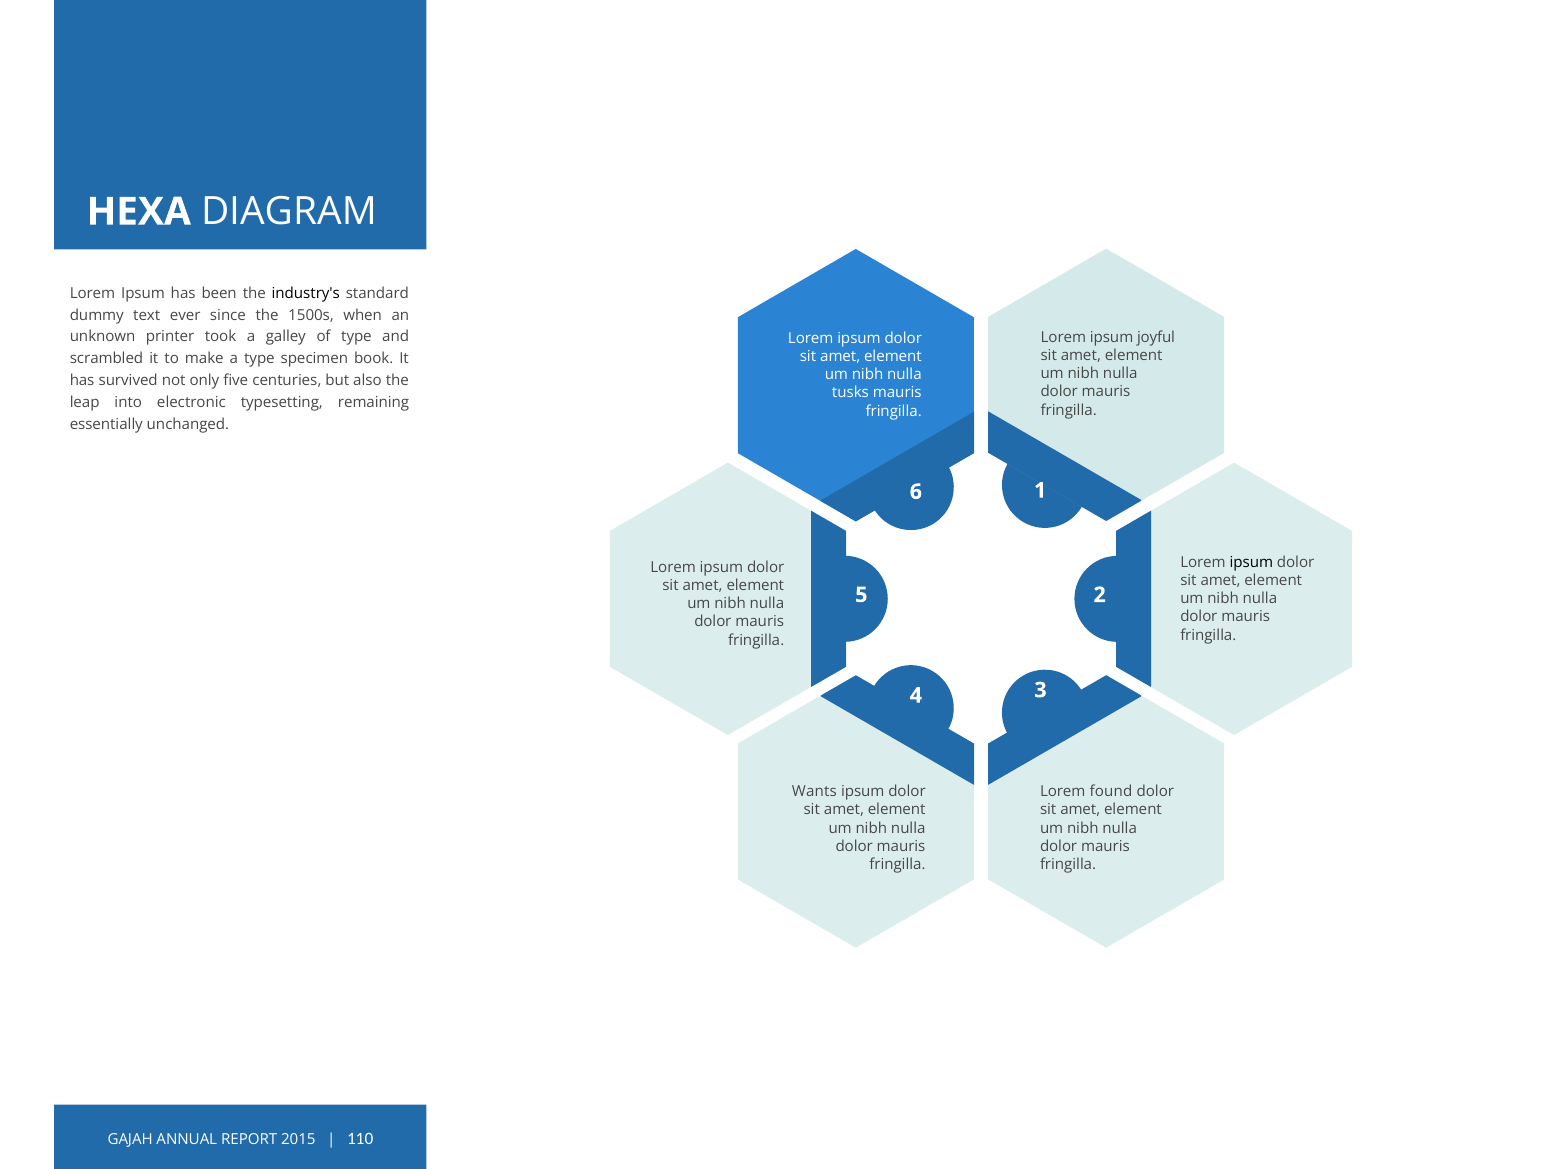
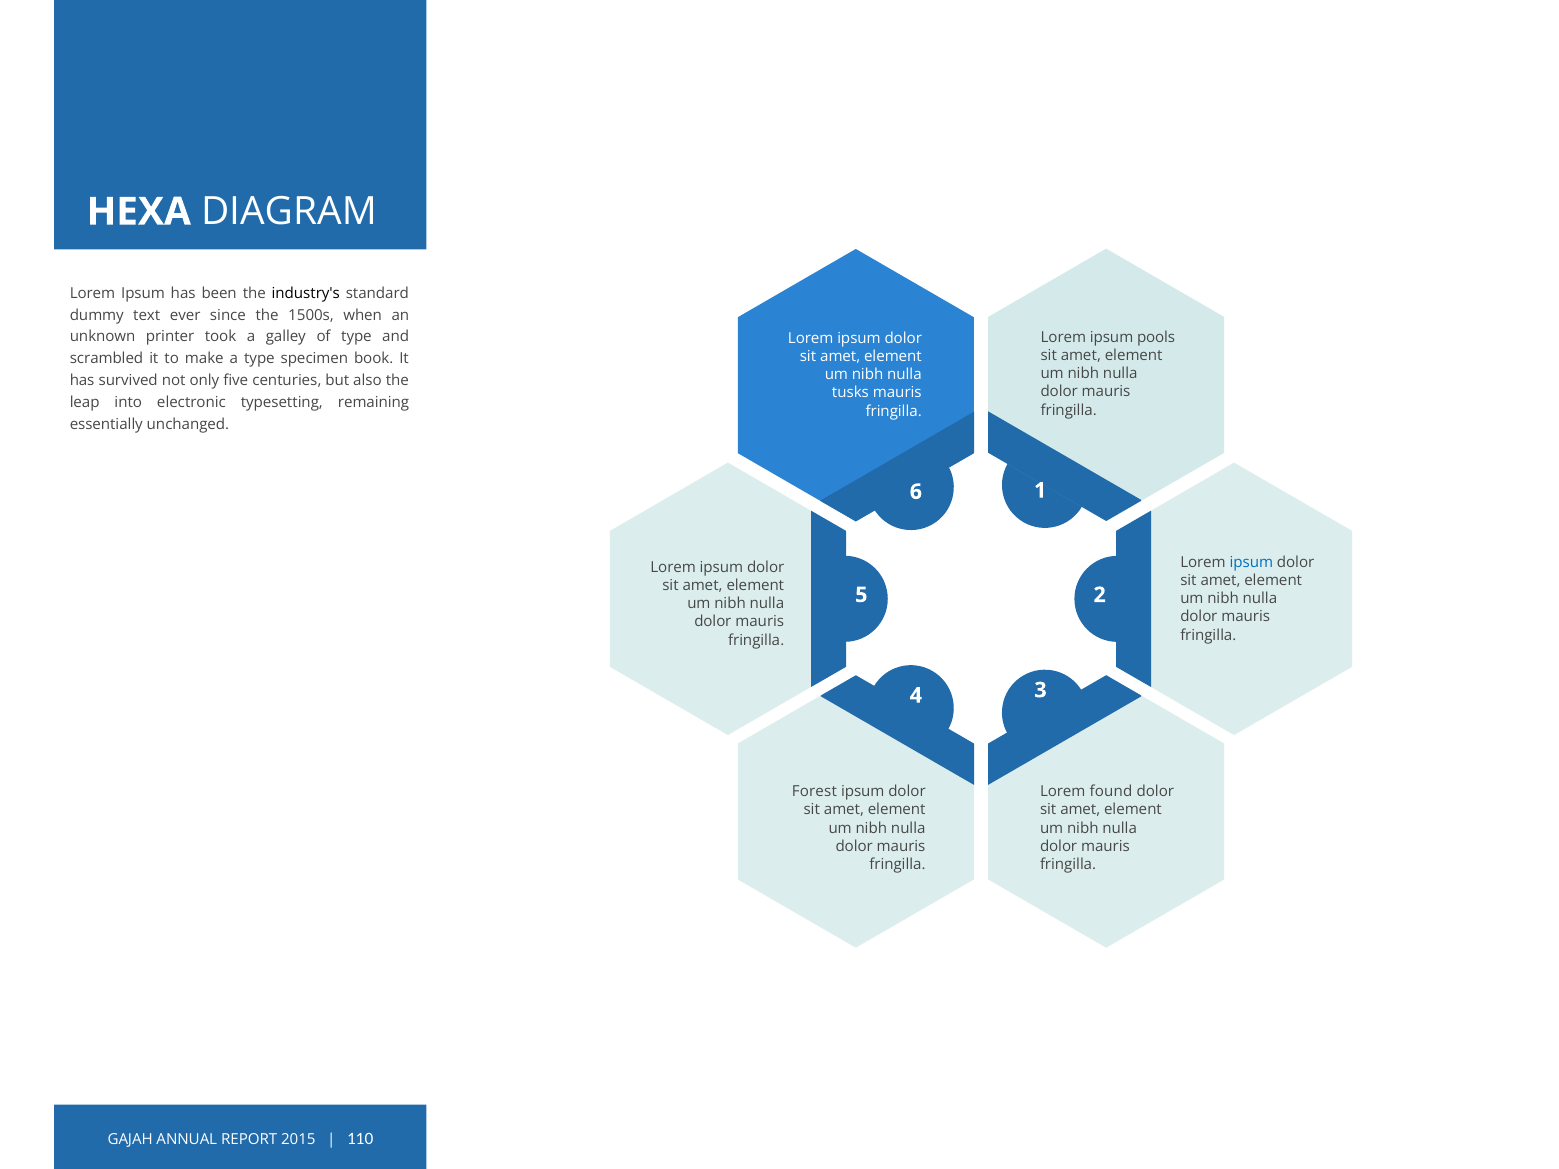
joyful: joyful -> pools (1156, 338)
ipsum colour: black -> blue (1251, 562)
Wants: Wants -> Forest (814, 792)
